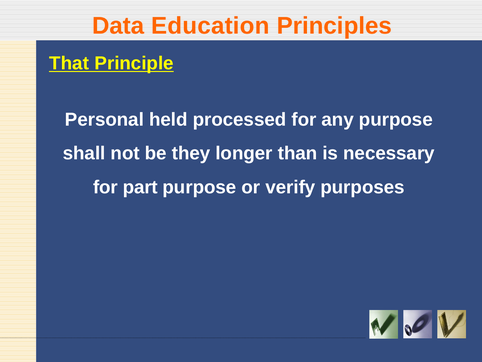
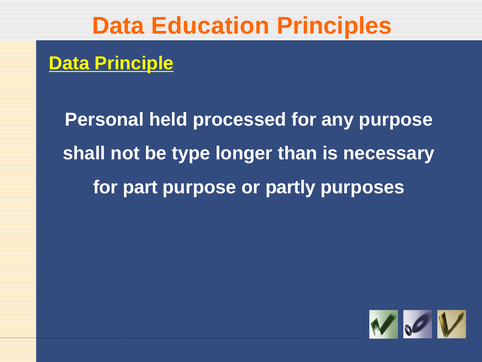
That: That -> Data (69, 63)
they: they -> type (191, 153)
verify: verify -> partly (290, 187)
